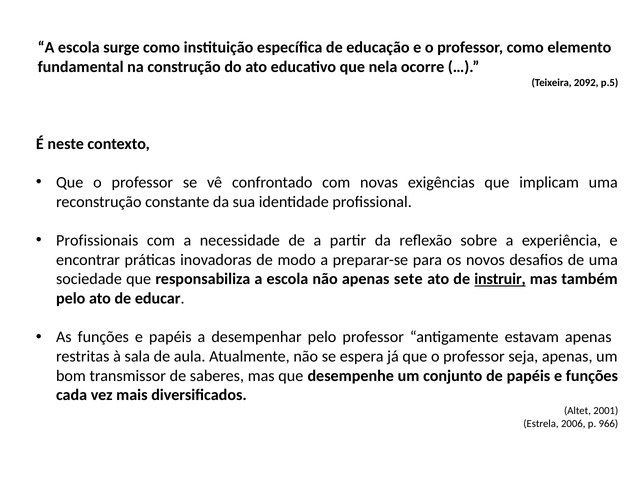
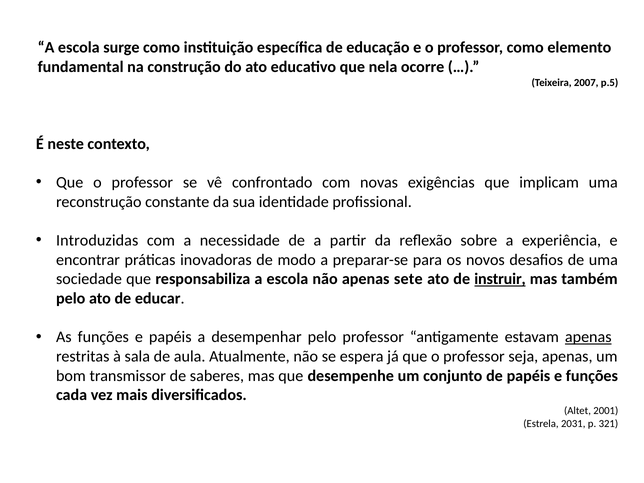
2092: 2092 -> 2007 (586, 83)
Profissionais: Profissionais -> Introduzidas (97, 240)
apenas underline: none -> present (588, 337)
2006: 2006 -> 2031 (573, 424)
966: 966 -> 321 (608, 424)
